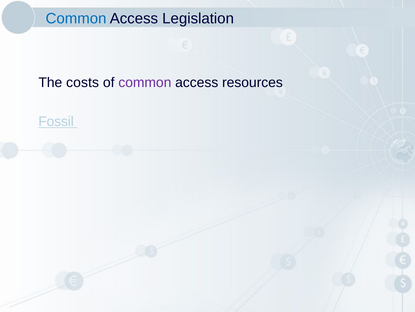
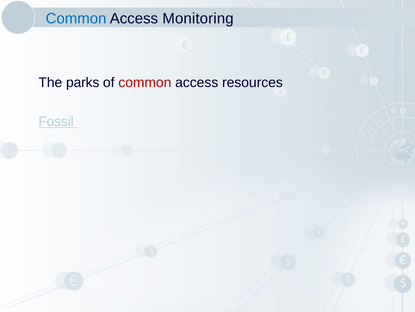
Legislation: Legislation -> Monitoring (198, 19)
costs: costs -> parks (83, 82)
common colour: purple -> red (145, 82)
